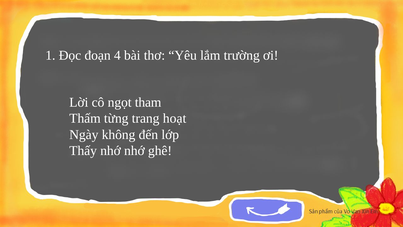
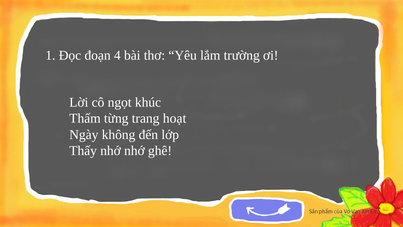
tham: tham -> khúc (148, 102)
